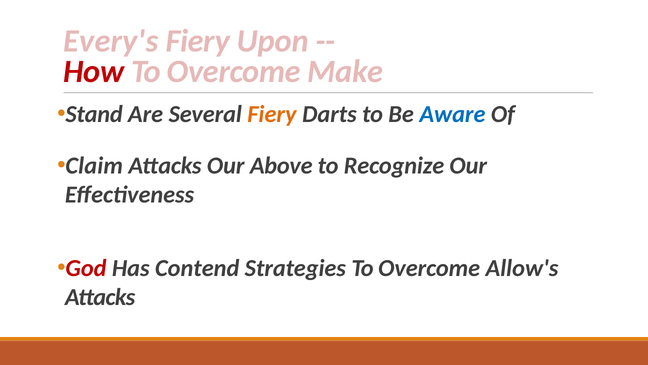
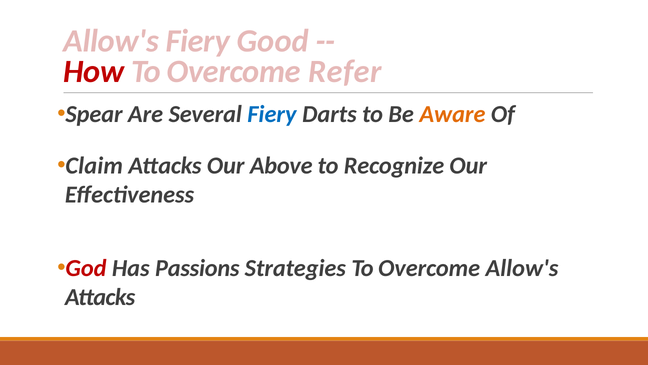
Every's: Every's -> Allow's (111, 41)
Upon: Upon -> Good (273, 41)
Make: Make -> Refer (345, 71)
Stand: Stand -> Spear (94, 114)
Fiery colour: orange -> blue (272, 114)
Aware colour: blue -> orange (452, 114)
Contend: Contend -> Passions (197, 268)
